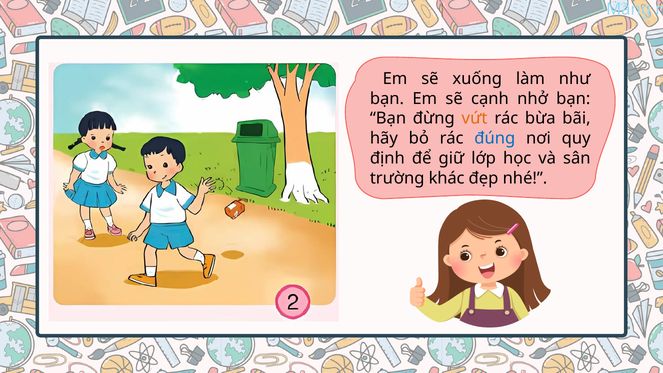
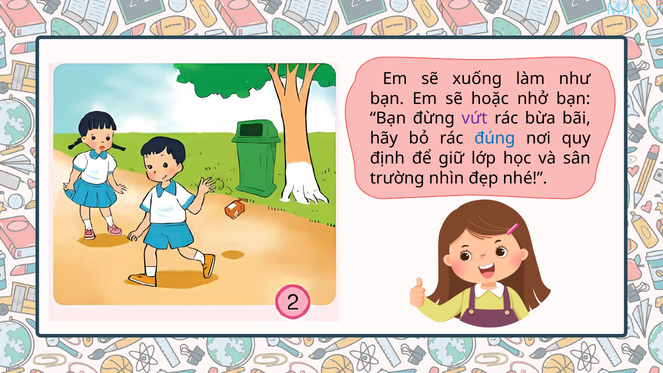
cạnh: cạnh -> hoặc (490, 99)
vứt colour: orange -> purple (475, 118)
khác: khác -> nhìn (446, 178)
